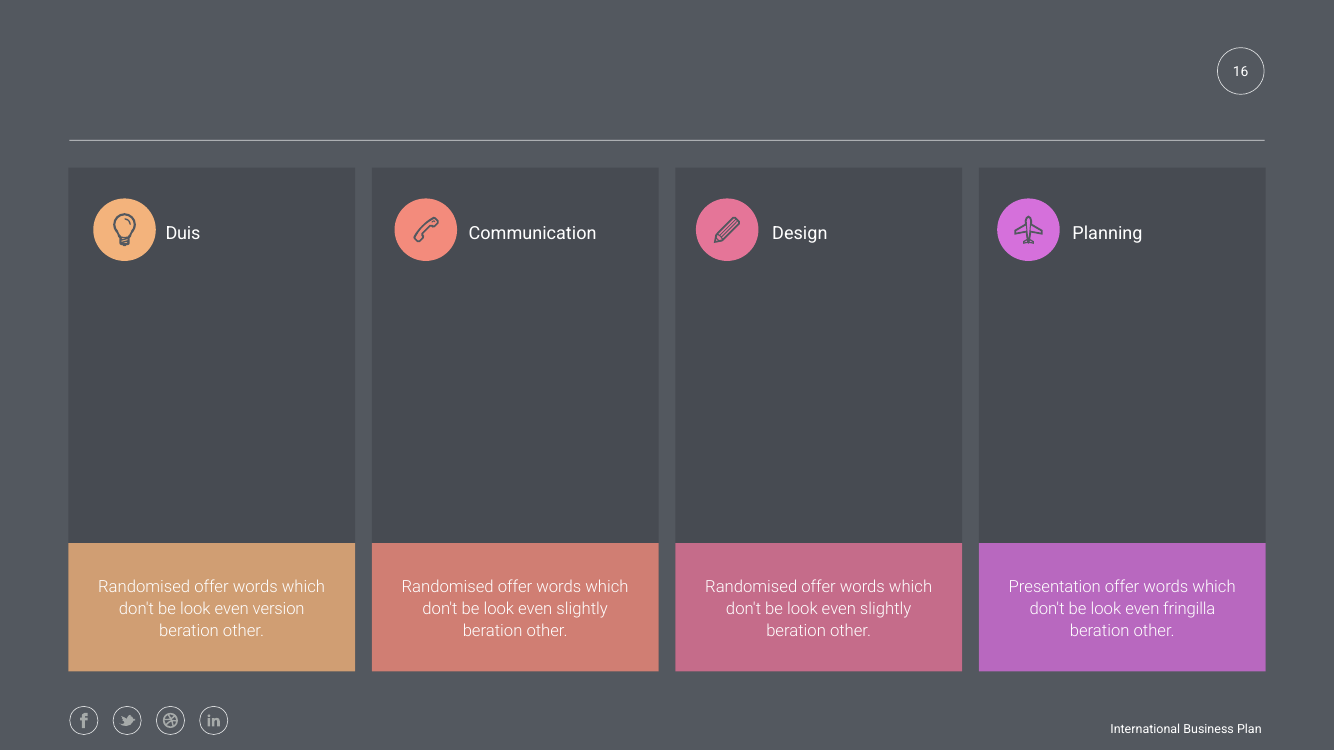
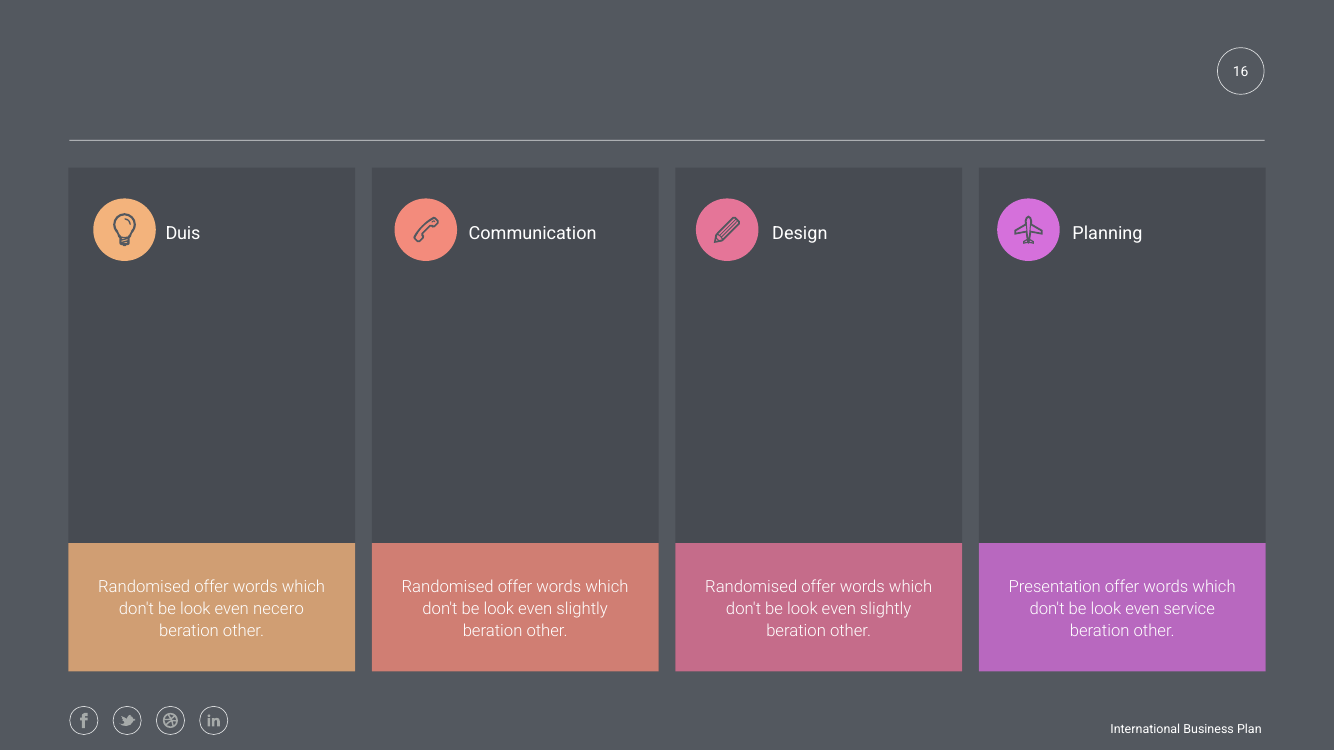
version: version -> necero (279, 610)
fringilla: fringilla -> service (1189, 610)
